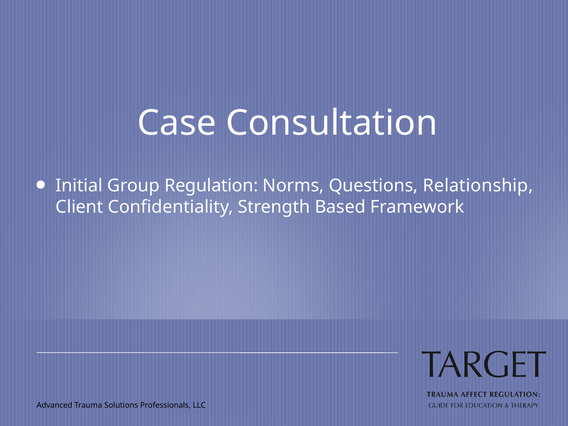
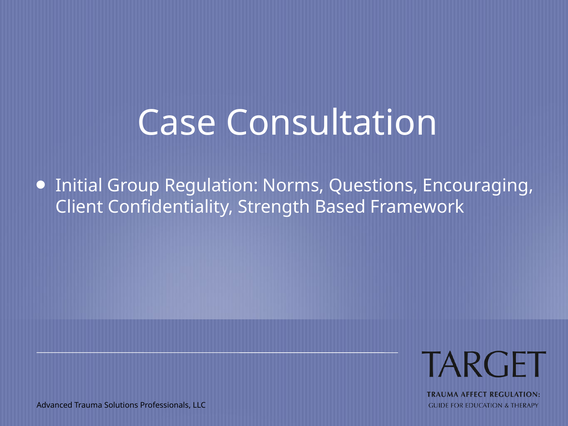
Relationship: Relationship -> Encouraging (478, 186)
